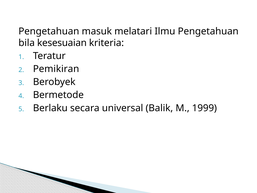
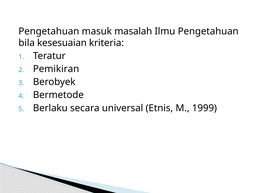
melatari: melatari -> masalah (133, 31)
Balik: Balik -> Etnis (159, 108)
